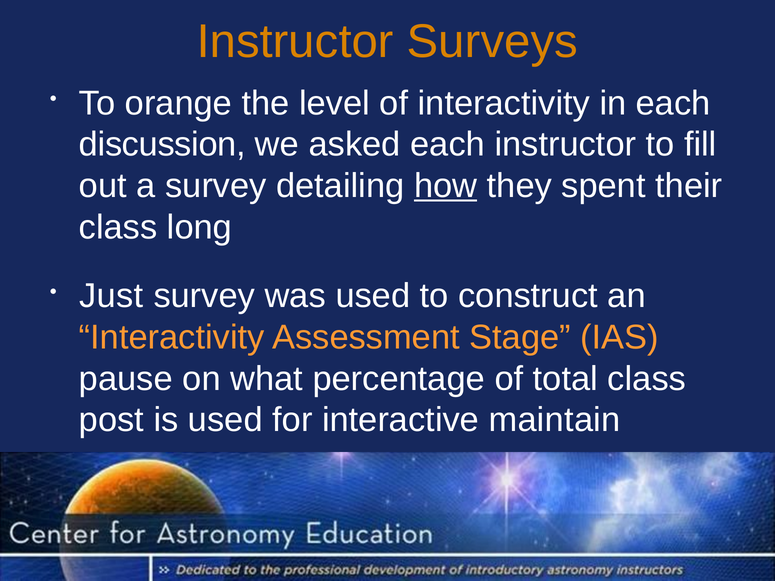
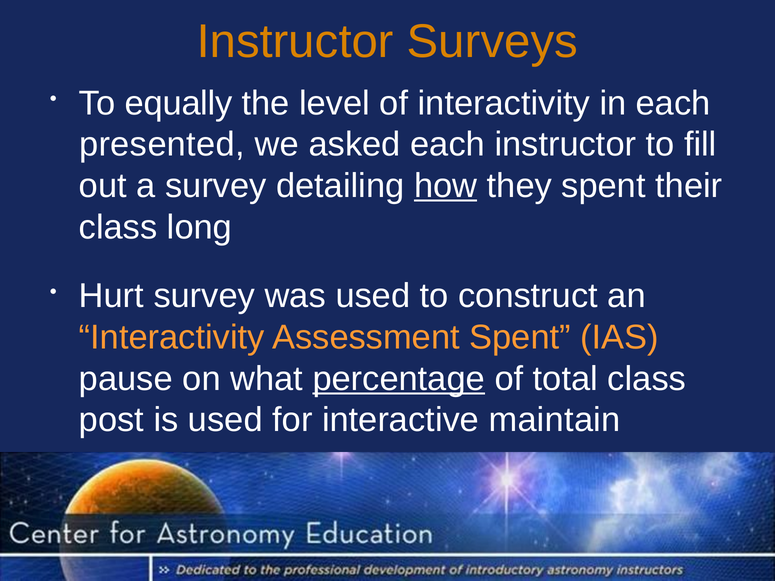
orange: orange -> equally (179, 103)
discussion: discussion -> presented (162, 145)
Just: Just -> Hurt (111, 296)
Assessment Stage: Stage -> Spent (520, 338)
percentage underline: none -> present (399, 379)
